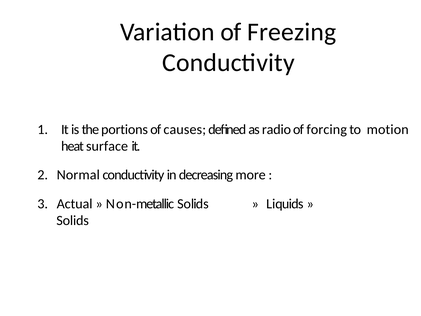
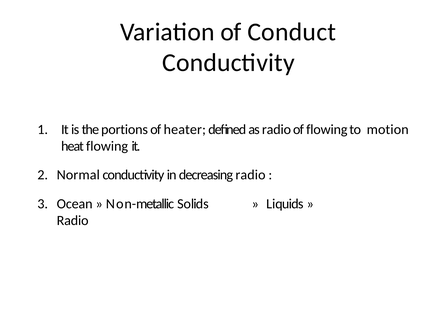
Freezing: Freezing -> Conduct (292, 32)
causes: causes -> heater (185, 129)
of forcing: forcing -> flowing (327, 129)
heat surface: surface -> flowing (107, 146)
decreasing more: more -> radio (251, 175)
Actual: Actual -> Ocean (75, 204)
Solids: Solids -> Radio (73, 221)
